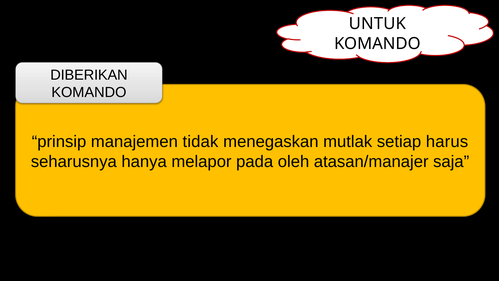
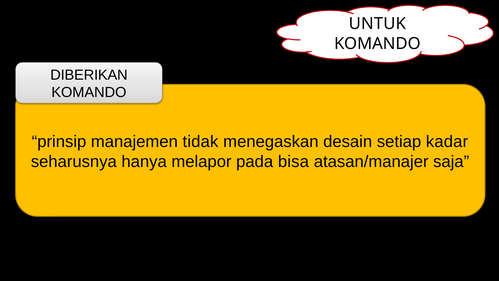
mutlak: mutlak -> desain (348, 141)
harus: harus -> kadar (447, 141)
oleh: oleh -> bisa (293, 161)
